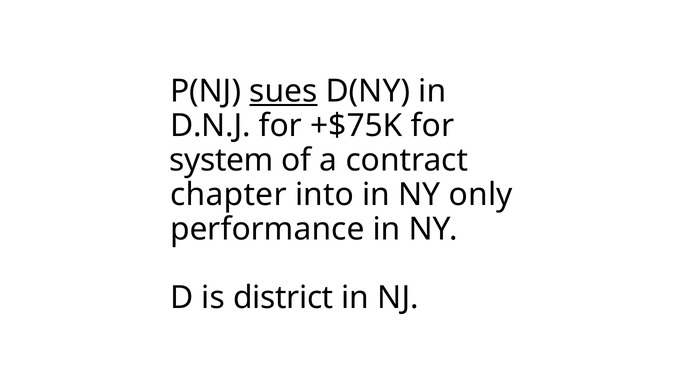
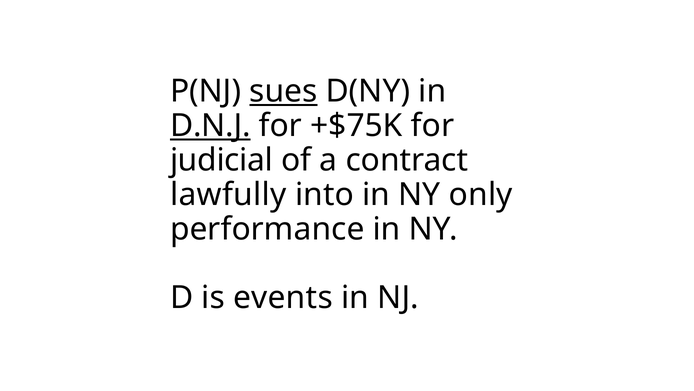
D.N.J underline: none -> present (210, 126)
system: system -> judicial (222, 160)
chapter: chapter -> lawfully (228, 194)
district: district -> events (283, 297)
